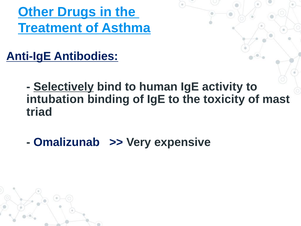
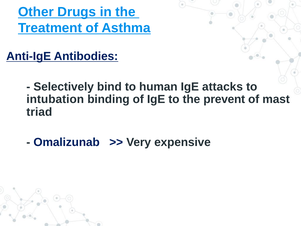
Selectively underline: present -> none (64, 87)
activity: activity -> attacks (223, 87)
toxicity: toxicity -> prevent (224, 99)
